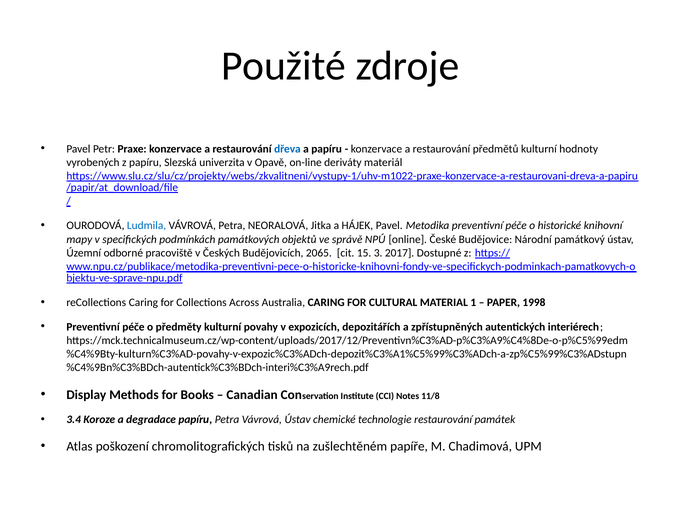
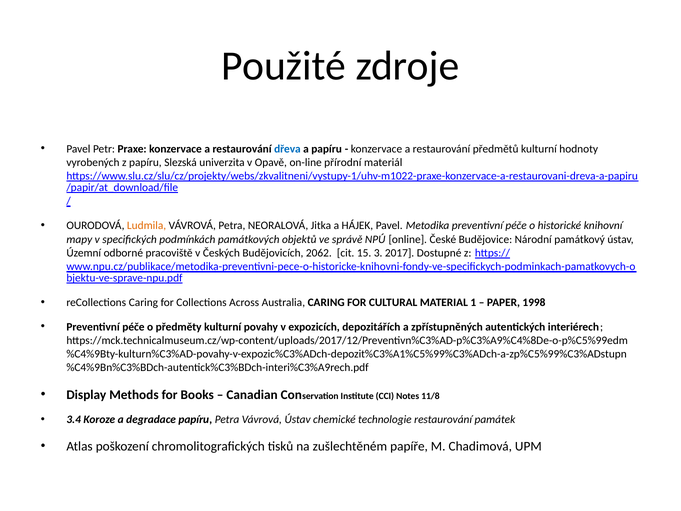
deriváty: deriváty -> přírodní (343, 162)
Ludmila colour: blue -> orange (147, 226)
2065: 2065 -> 2062 (319, 253)
